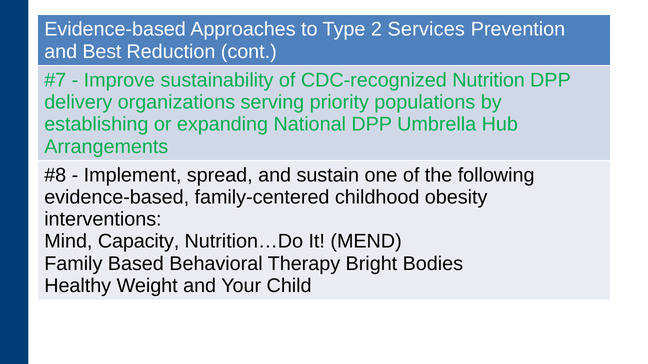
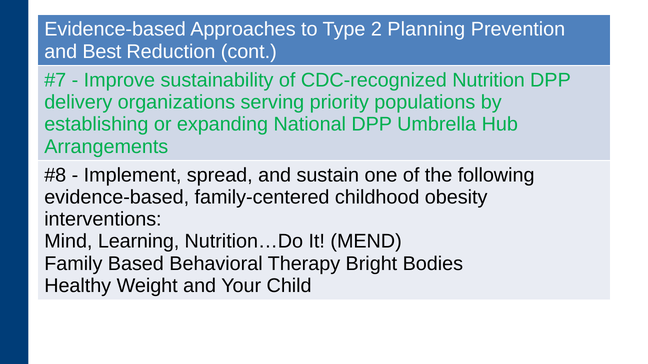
Services: Services -> Planning (426, 29)
Capacity: Capacity -> Learning (139, 242)
